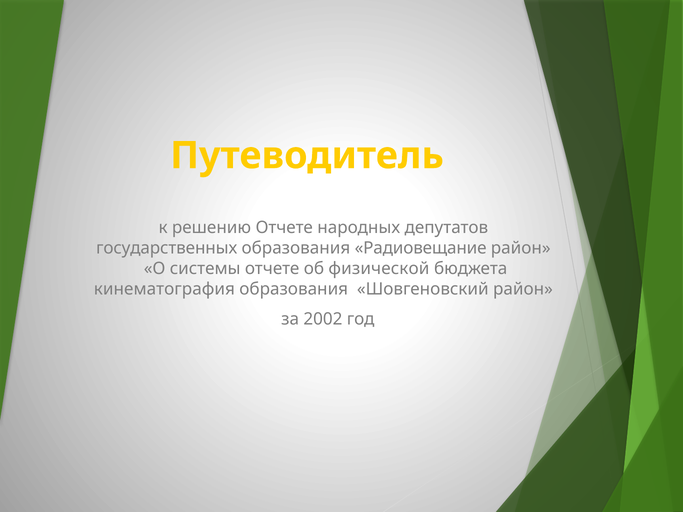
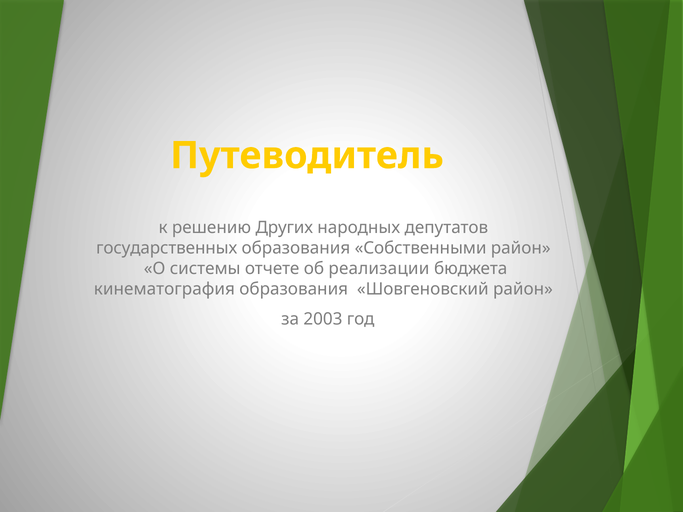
решению Отчете: Отчете -> Других (284, 228)
Радиовещание: Радиовещание -> Собственными (421, 248)
физической: физической -> реализации (379, 269)
2002: 2002 -> 2003 (323, 319)
